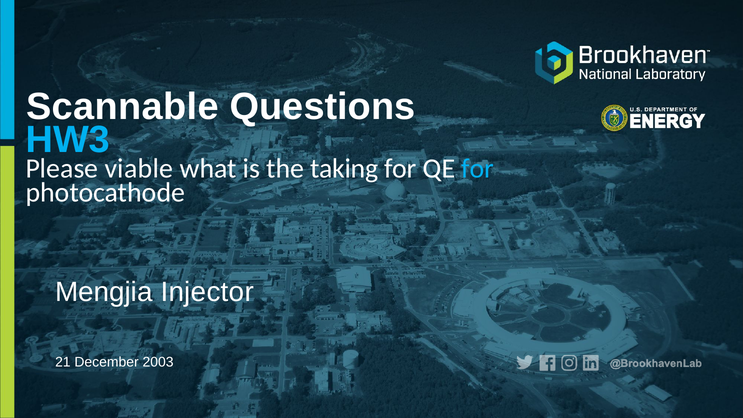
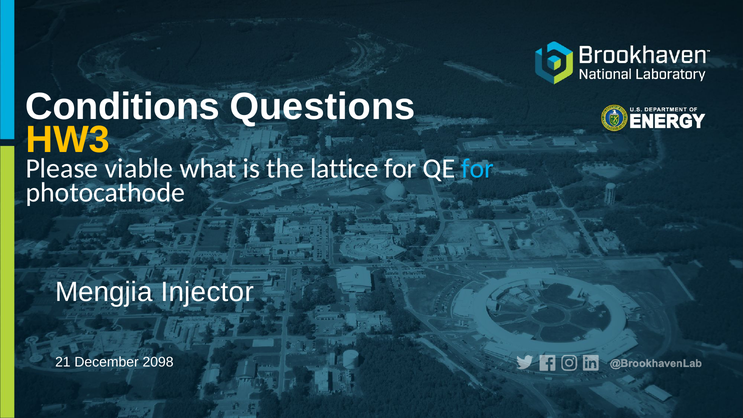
Scannable: Scannable -> Conditions (123, 107)
HW3 colour: light blue -> yellow (68, 140)
taking: taking -> lattice (344, 169)
2003: 2003 -> 2098 (158, 362)
